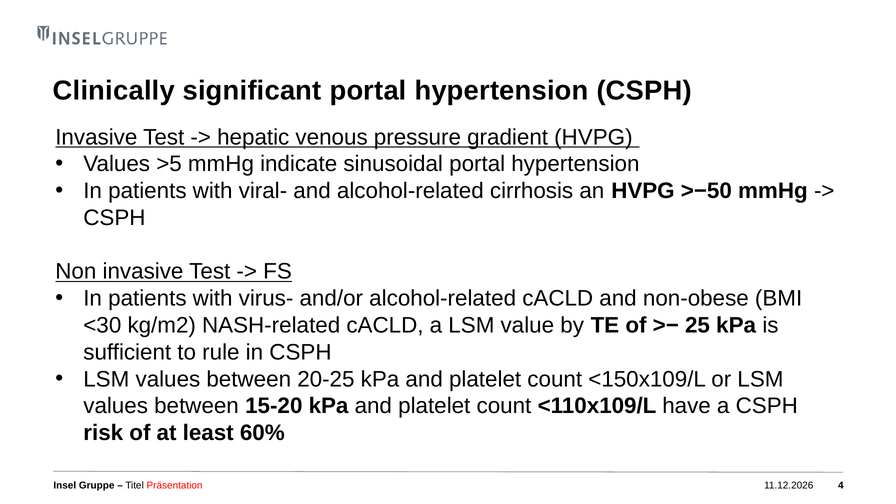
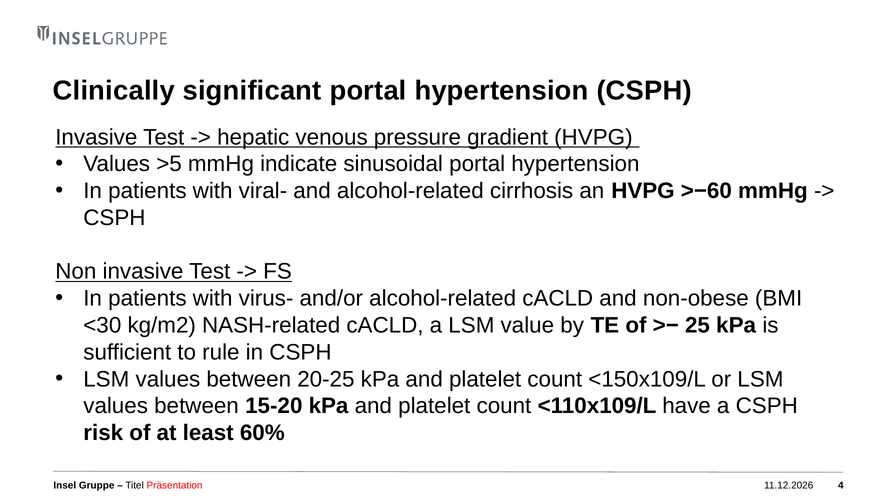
>−50: >−50 -> >−60 (706, 191)
